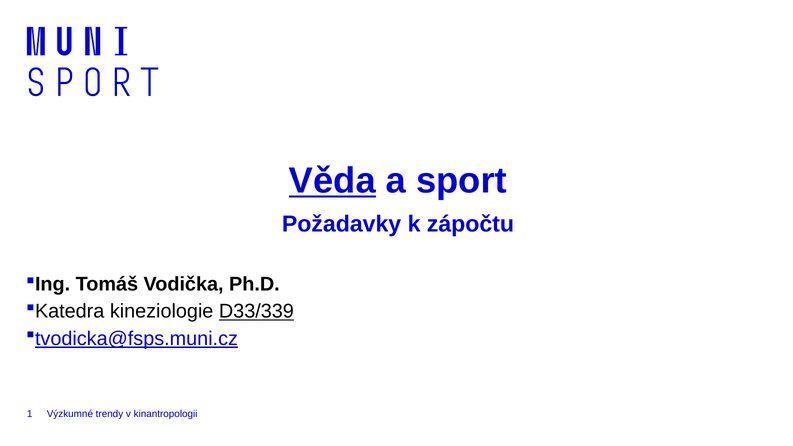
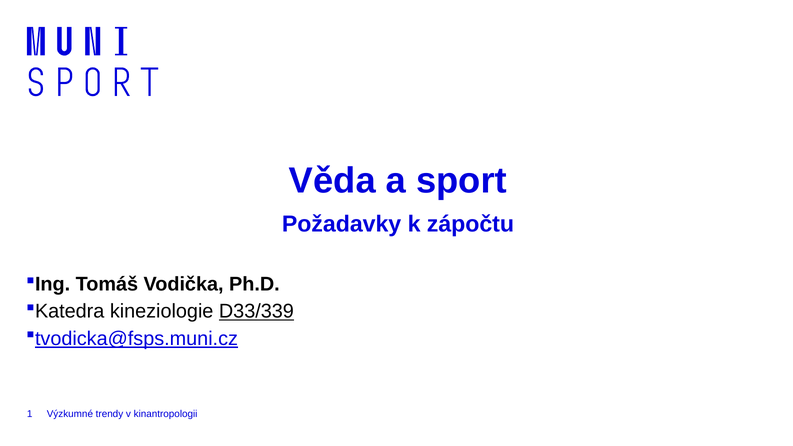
Věda underline: present -> none (332, 181)
